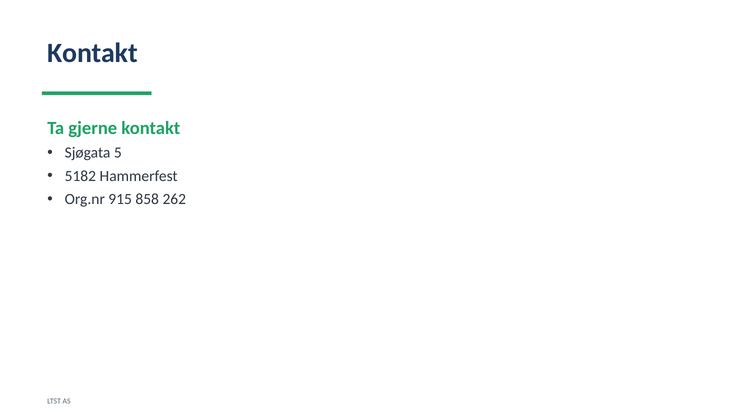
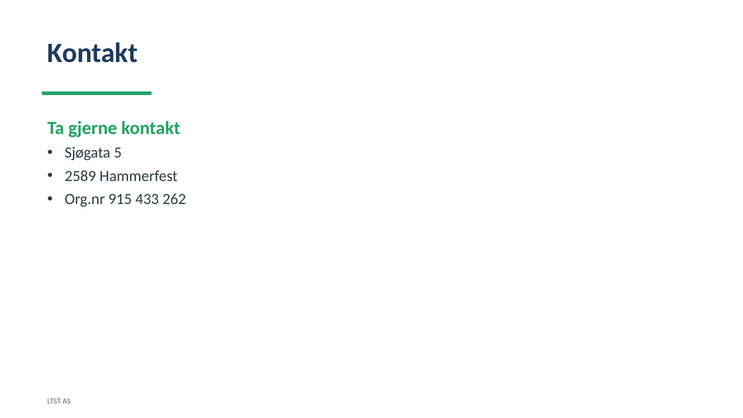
5182: 5182 -> 2589 (80, 176)
858: 858 -> 433 (147, 199)
